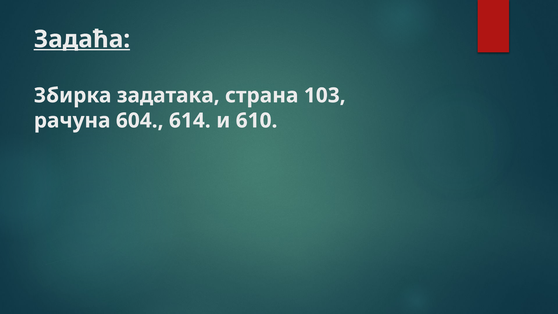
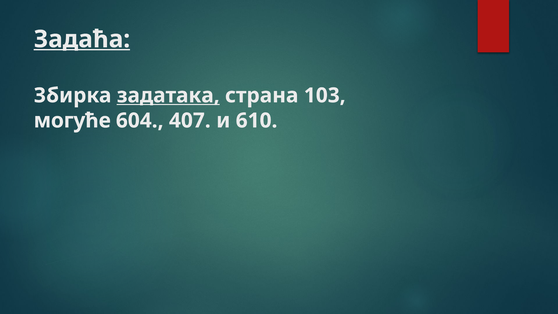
задатака underline: none -> present (168, 95)
рачуна: рачуна -> могуће (72, 121)
614: 614 -> 407 (190, 121)
